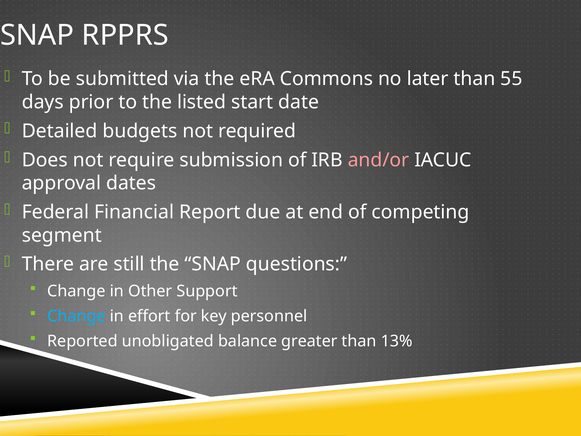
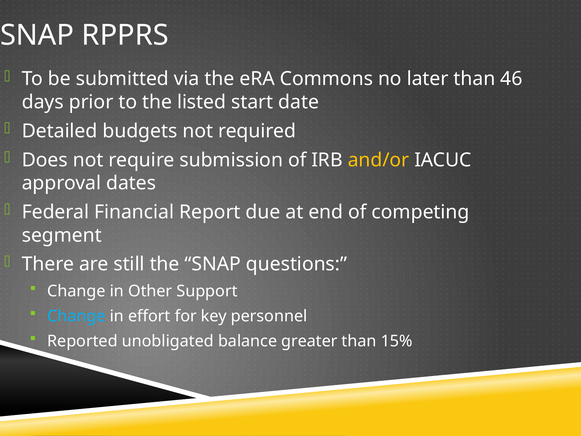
55: 55 -> 46 (511, 79)
and/or colour: pink -> yellow (378, 160)
13%: 13% -> 15% (397, 341)
